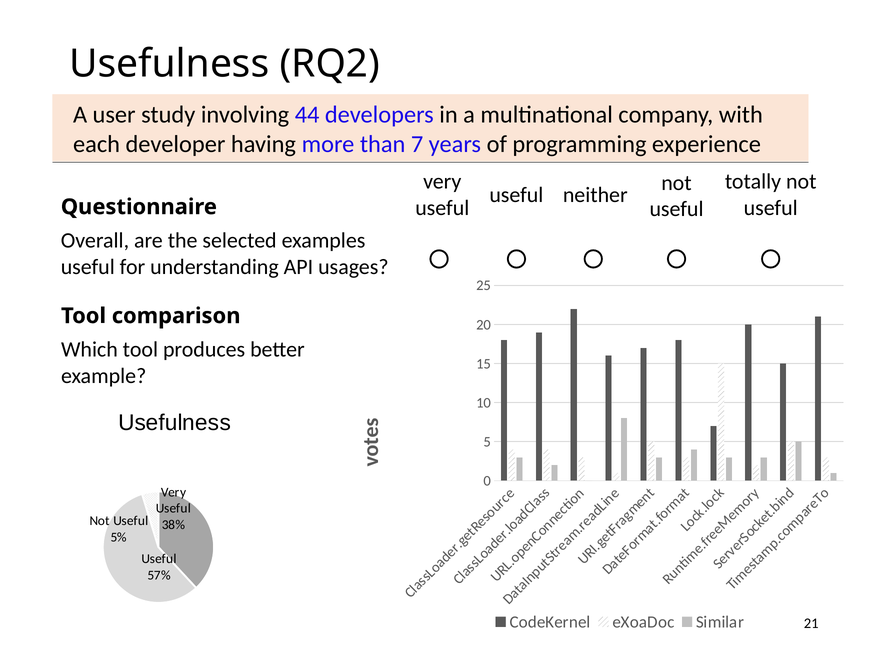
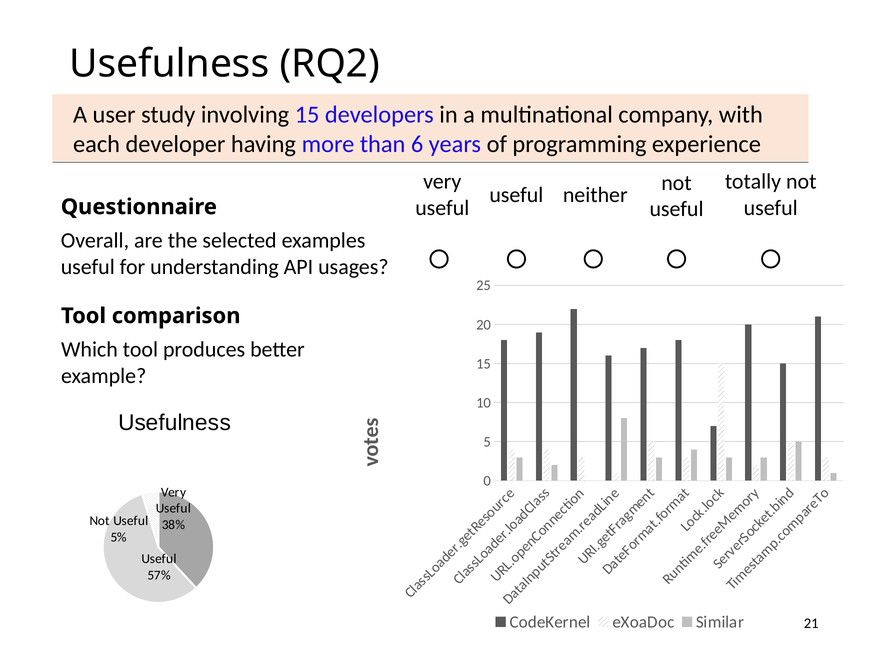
involving 44: 44 -> 15 (307, 115)
7: 7 -> 6 (417, 144)
